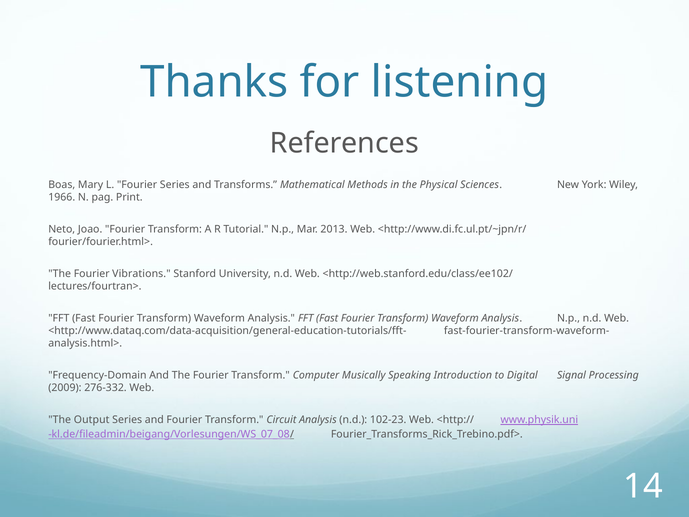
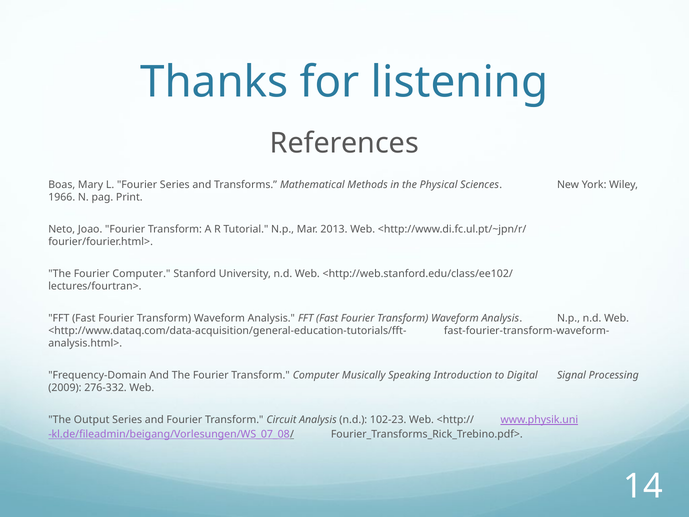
Fourier Vibrations: Vibrations -> Computer (141, 274)
